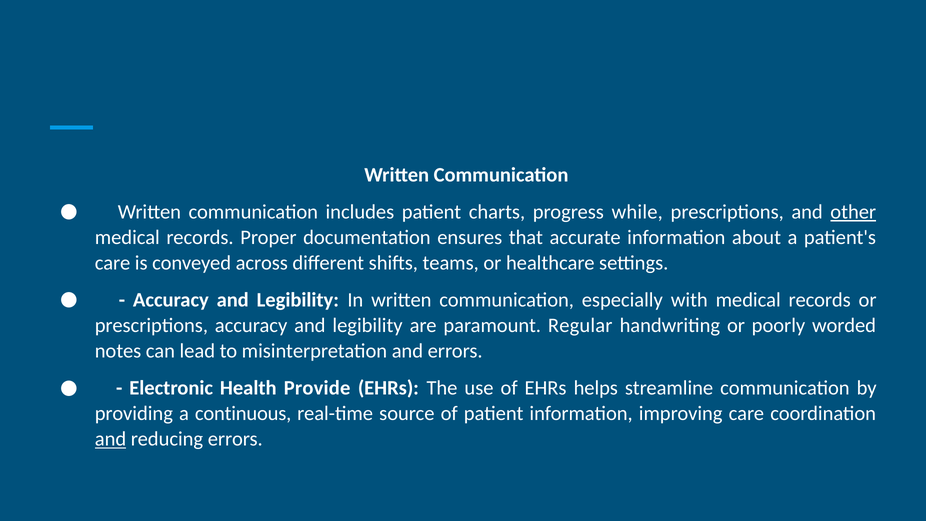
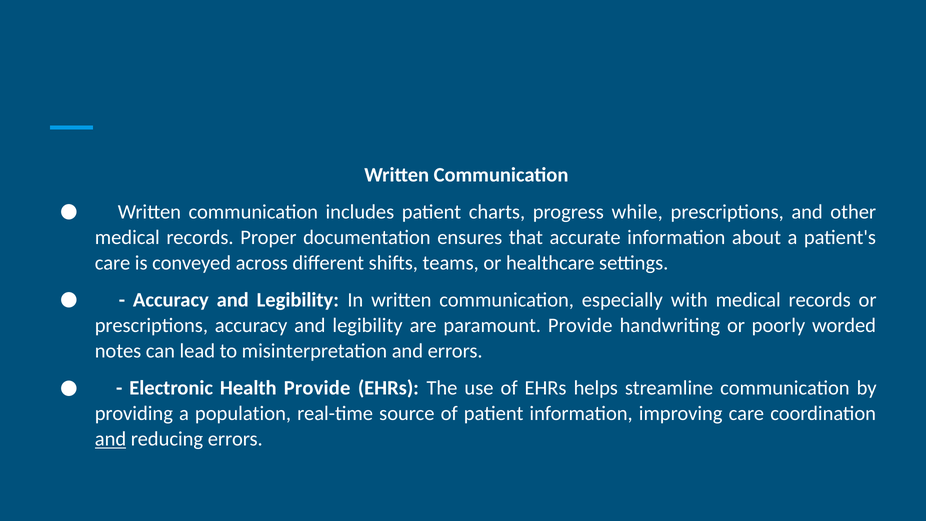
other underline: present -> none (853, 212)
paramount Regular: Regular -> Provide (580, 325)
continuous: continuous -> population (243, 414)
